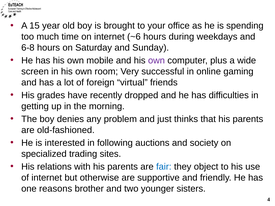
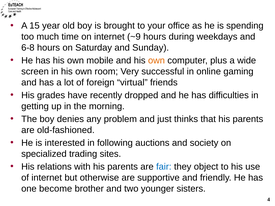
~6: ~6 -> ~9 (134, 37)
own colour: purple -> orange (156, 61)
reasons: reasons -> become (56, 189)
